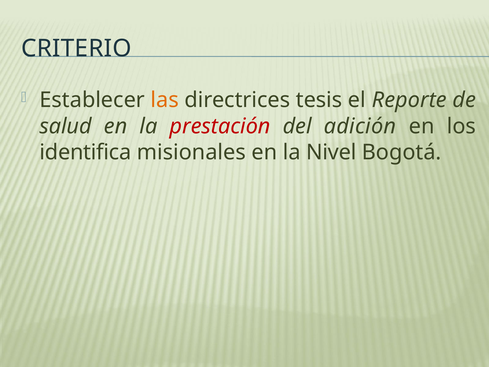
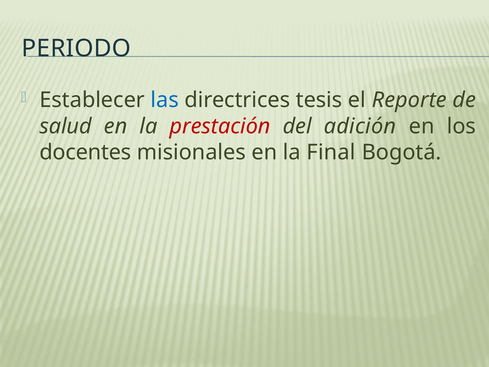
CRITERIO: CRITERIO -> PERIODO (76, 49)
las colour: orange -> blue (165, 100)
identifica: identifica -> docentes (85, 152)
Nivel: Nivel -> Final (331, 152)
